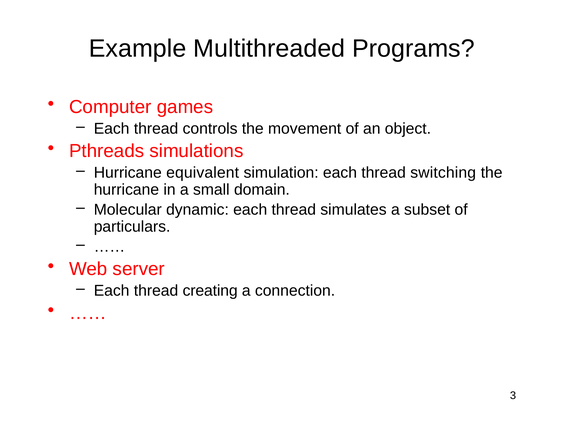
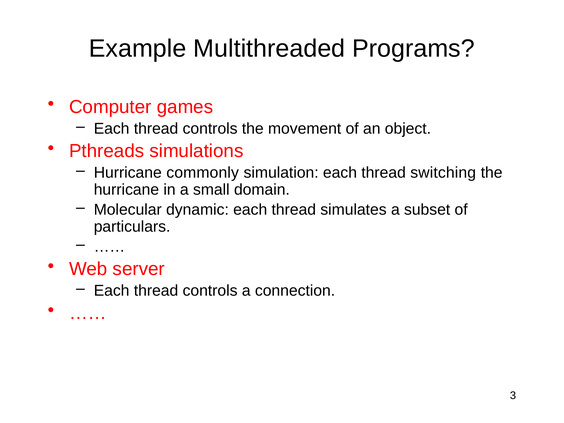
equivalent: equivalent -> commonly (203, 173)
creating: creating -> controls (210, 291)
